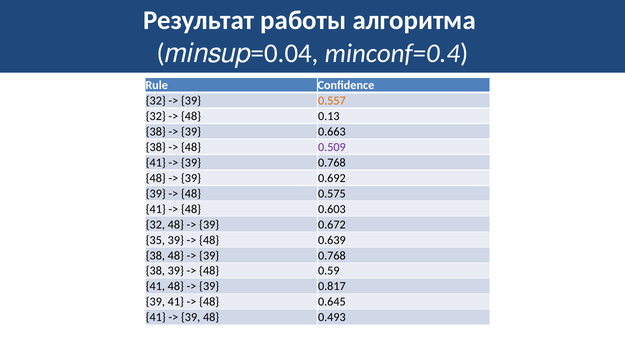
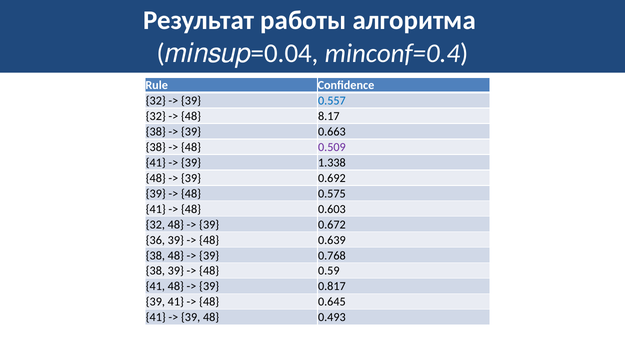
0.557 colour: orange -> blue (332, 101)
0.13: 0.13 -> 8.17 (329, 116)
0.768: 0.768 -> 1.338 (332, 162)
35: 35 -> 36 (155, 240)
